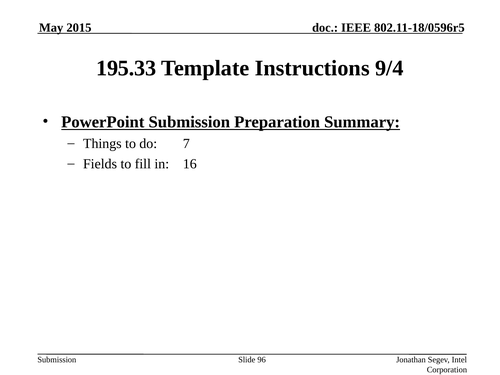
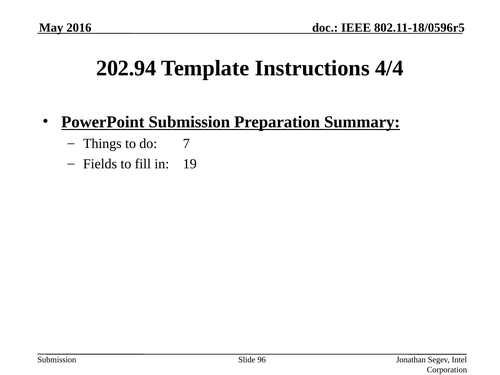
2015: 2015 -> 2016 (79, 28)
195.33: 195.33 -> 202.94 (126, 68)
9/4: 9/4 -> 4/4 (389, 68)
16: 16 -> 19 (190, 164)
